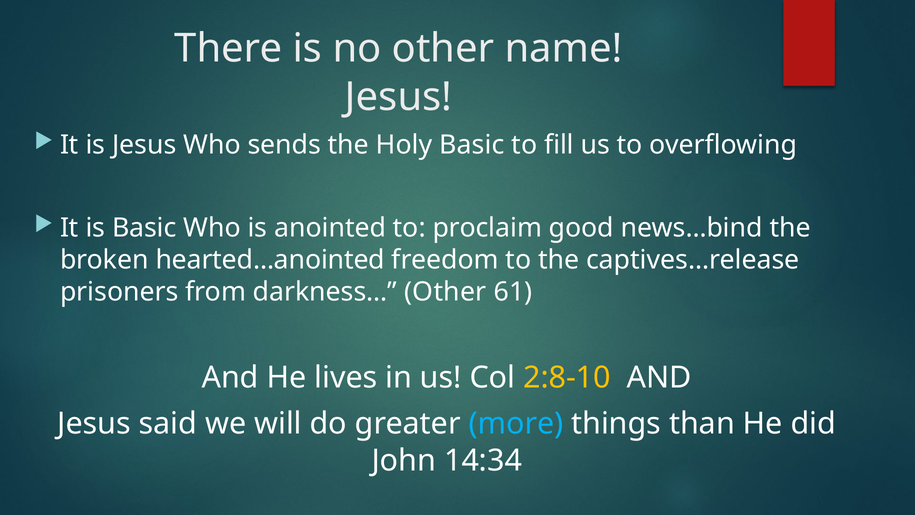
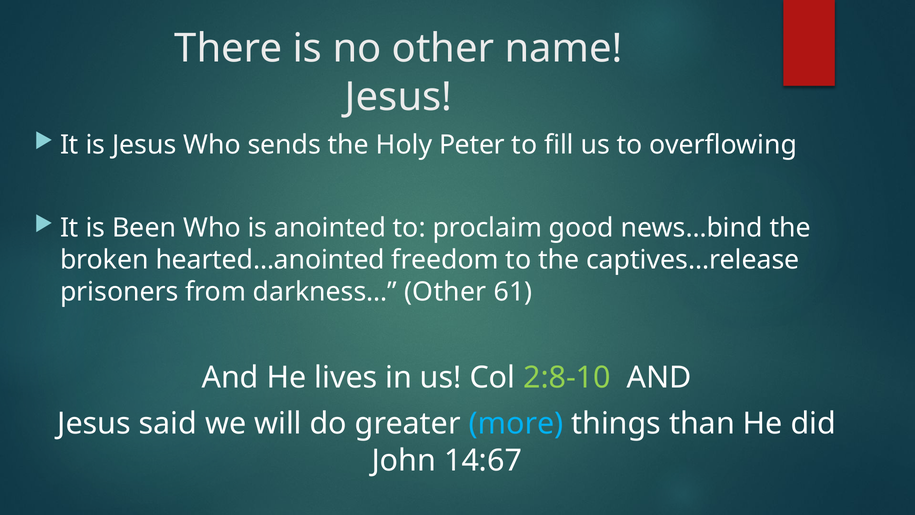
Holy Basic: Basic -> Peter (472, 145)
is Basic: Basic -> Been (144, 228)
2:8-10 colour: yellow -> light green (567, 377)
14:34: 14:34 -> 14:67 (483, 460)
